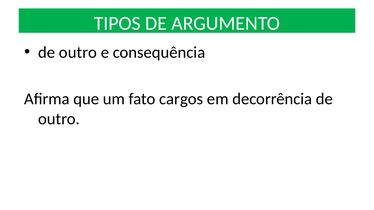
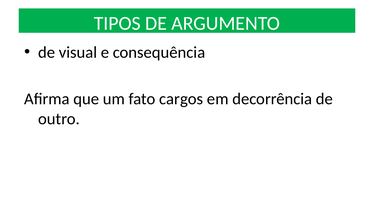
outro: outro -> visual (78, 52)
